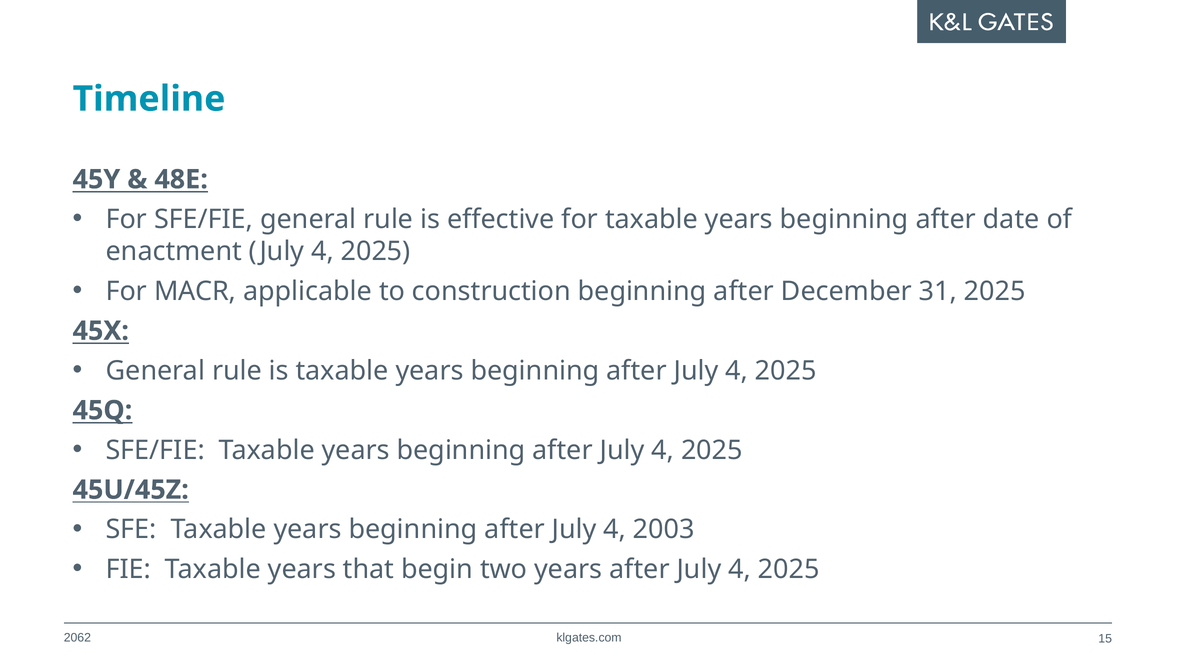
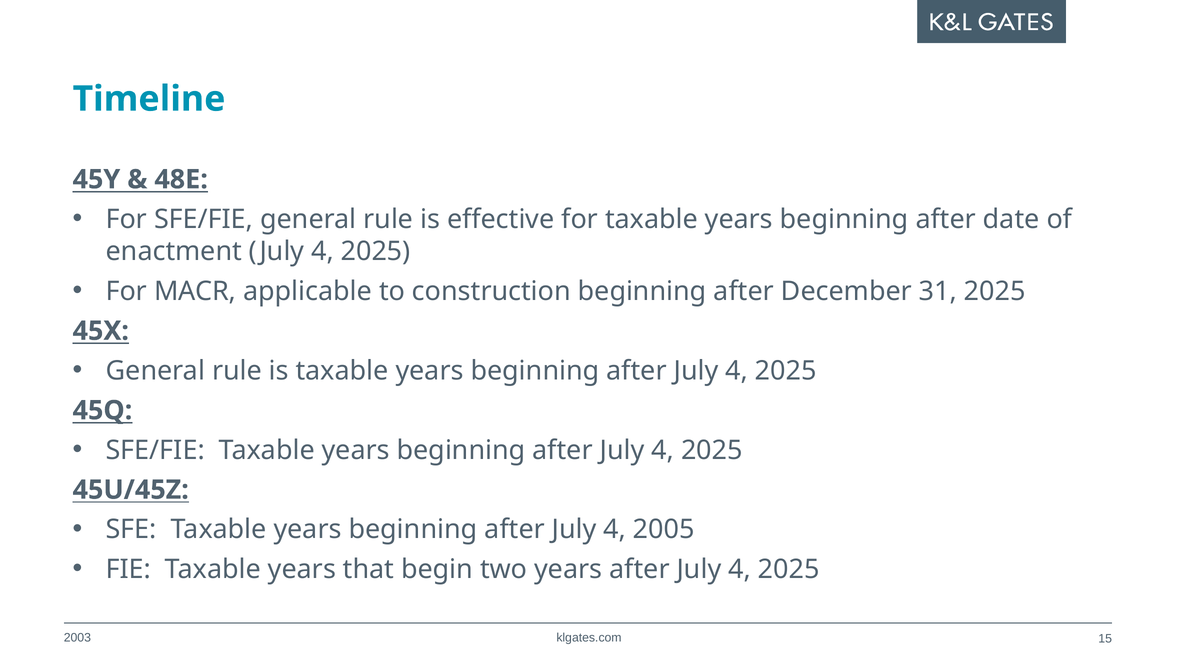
2003: 2003 -> 2005 (664, 530)
2062: 2062 -> 2003 (77, 638)
